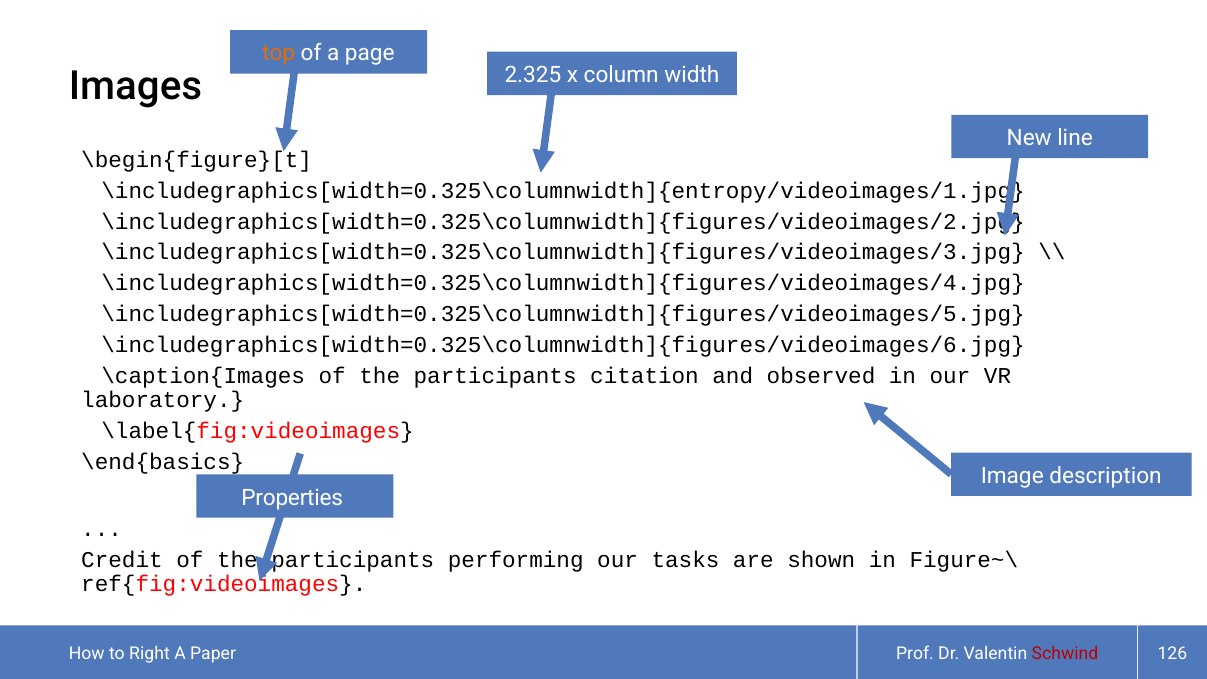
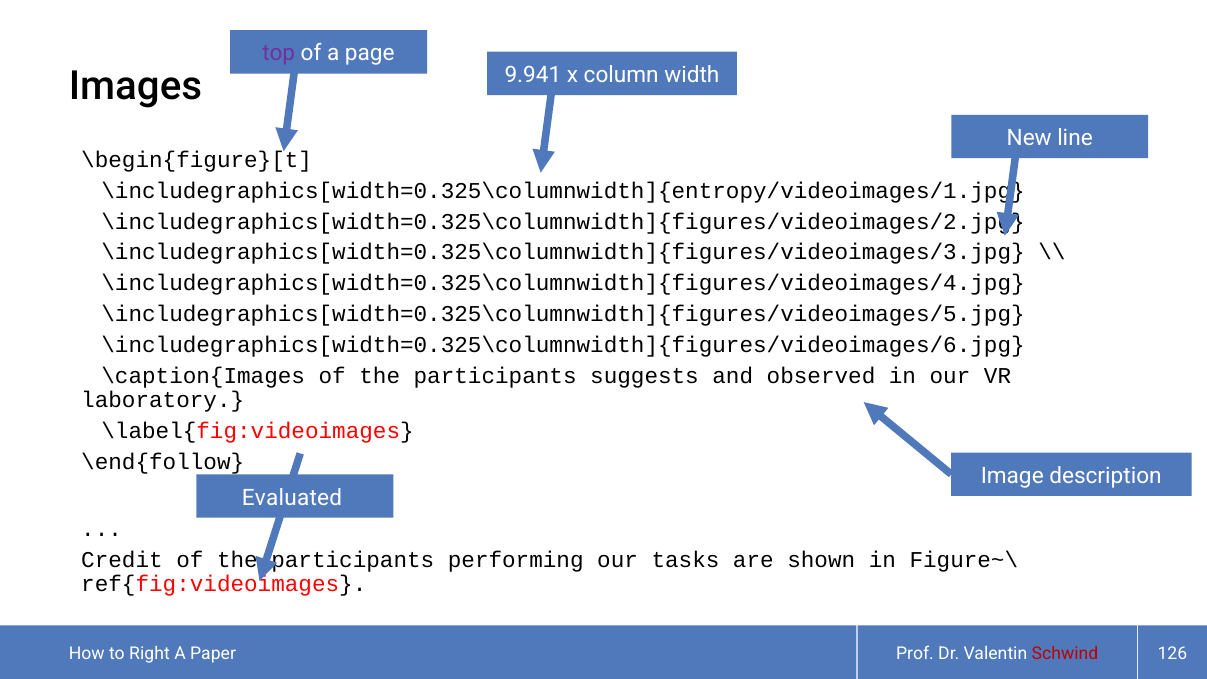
top colour: orange -> purple (279, 53)
2.325: 2.325 -> 9.941 (533, 75)
citation: citation -> suggests (645, 376)
\end{basics: \end{basics -> \end{follow (163, 462)
Properties: Properties -> Evaluated (292, 498)
